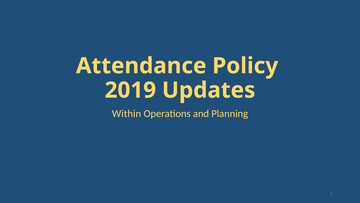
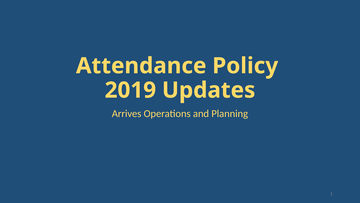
Within: Within -> Arrives (127, 113)
